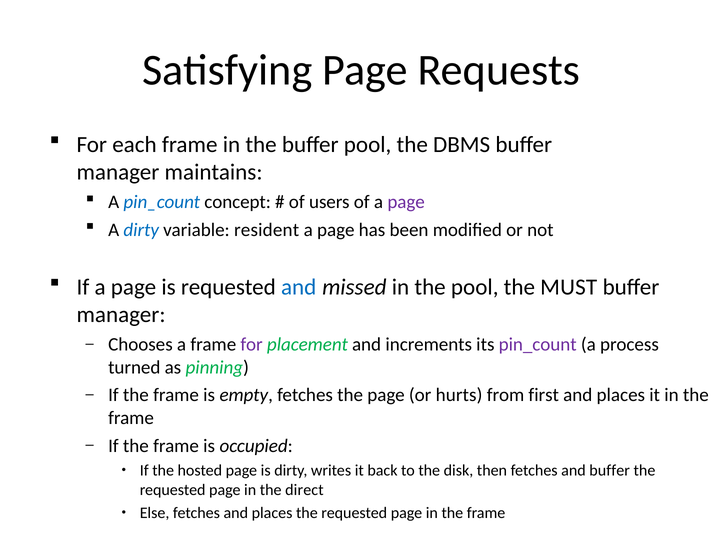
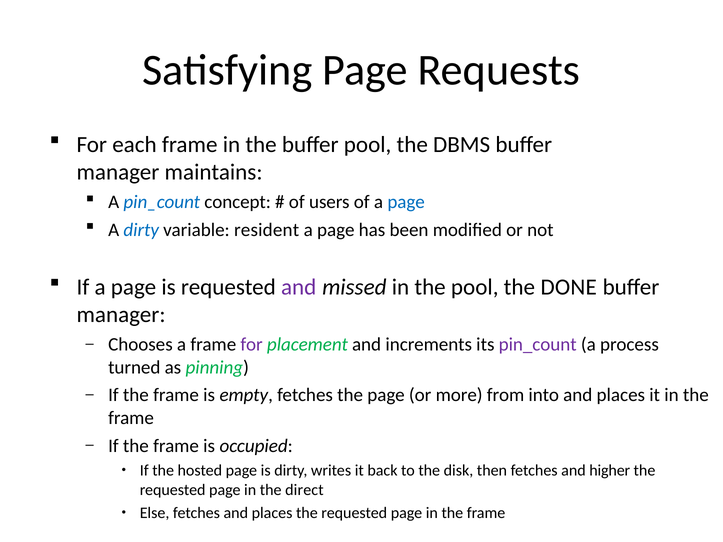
page colour: purple -> blue (406, 202)
and colour: blue -> purple (299, 287)
MUST: MUST -> DONE (569, 287)
hurts: hurts -> more (459, 395)
first: first -> into (544, 395)
and buffer: buffer -> higher (610, 471)
